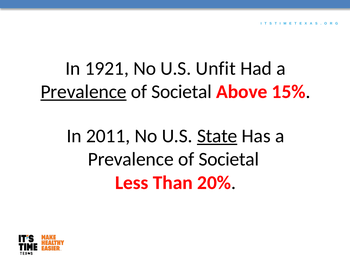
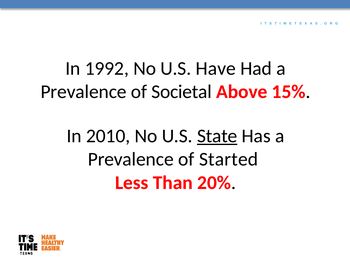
1921: 1921 -> 1992 (107, 69)
Unfit: Unfit -> Have (216, 69)
Prevalence underline: present -> none (84, 92)
2011: 2011 -> 2010 (108, 136)
Societal: Societal -> Started (229, 160)
